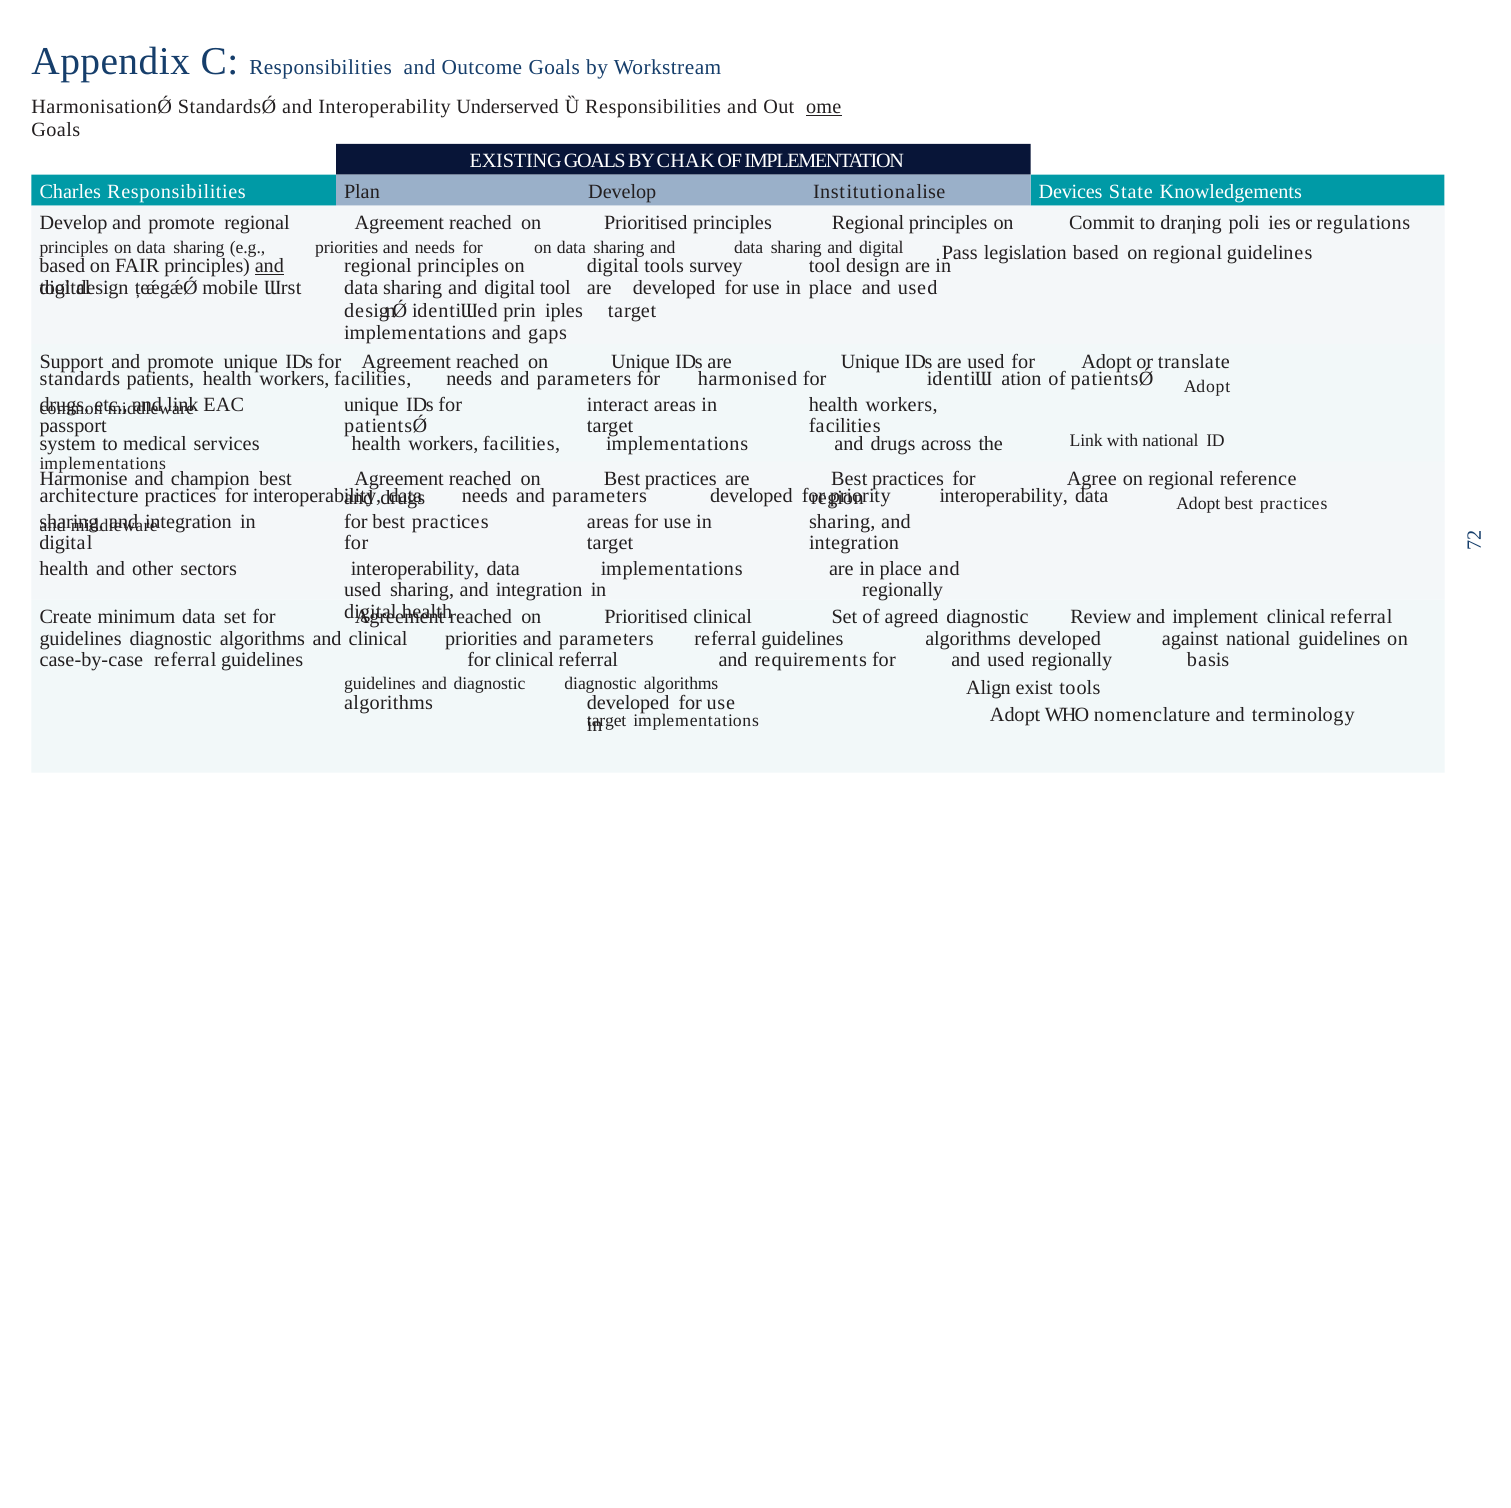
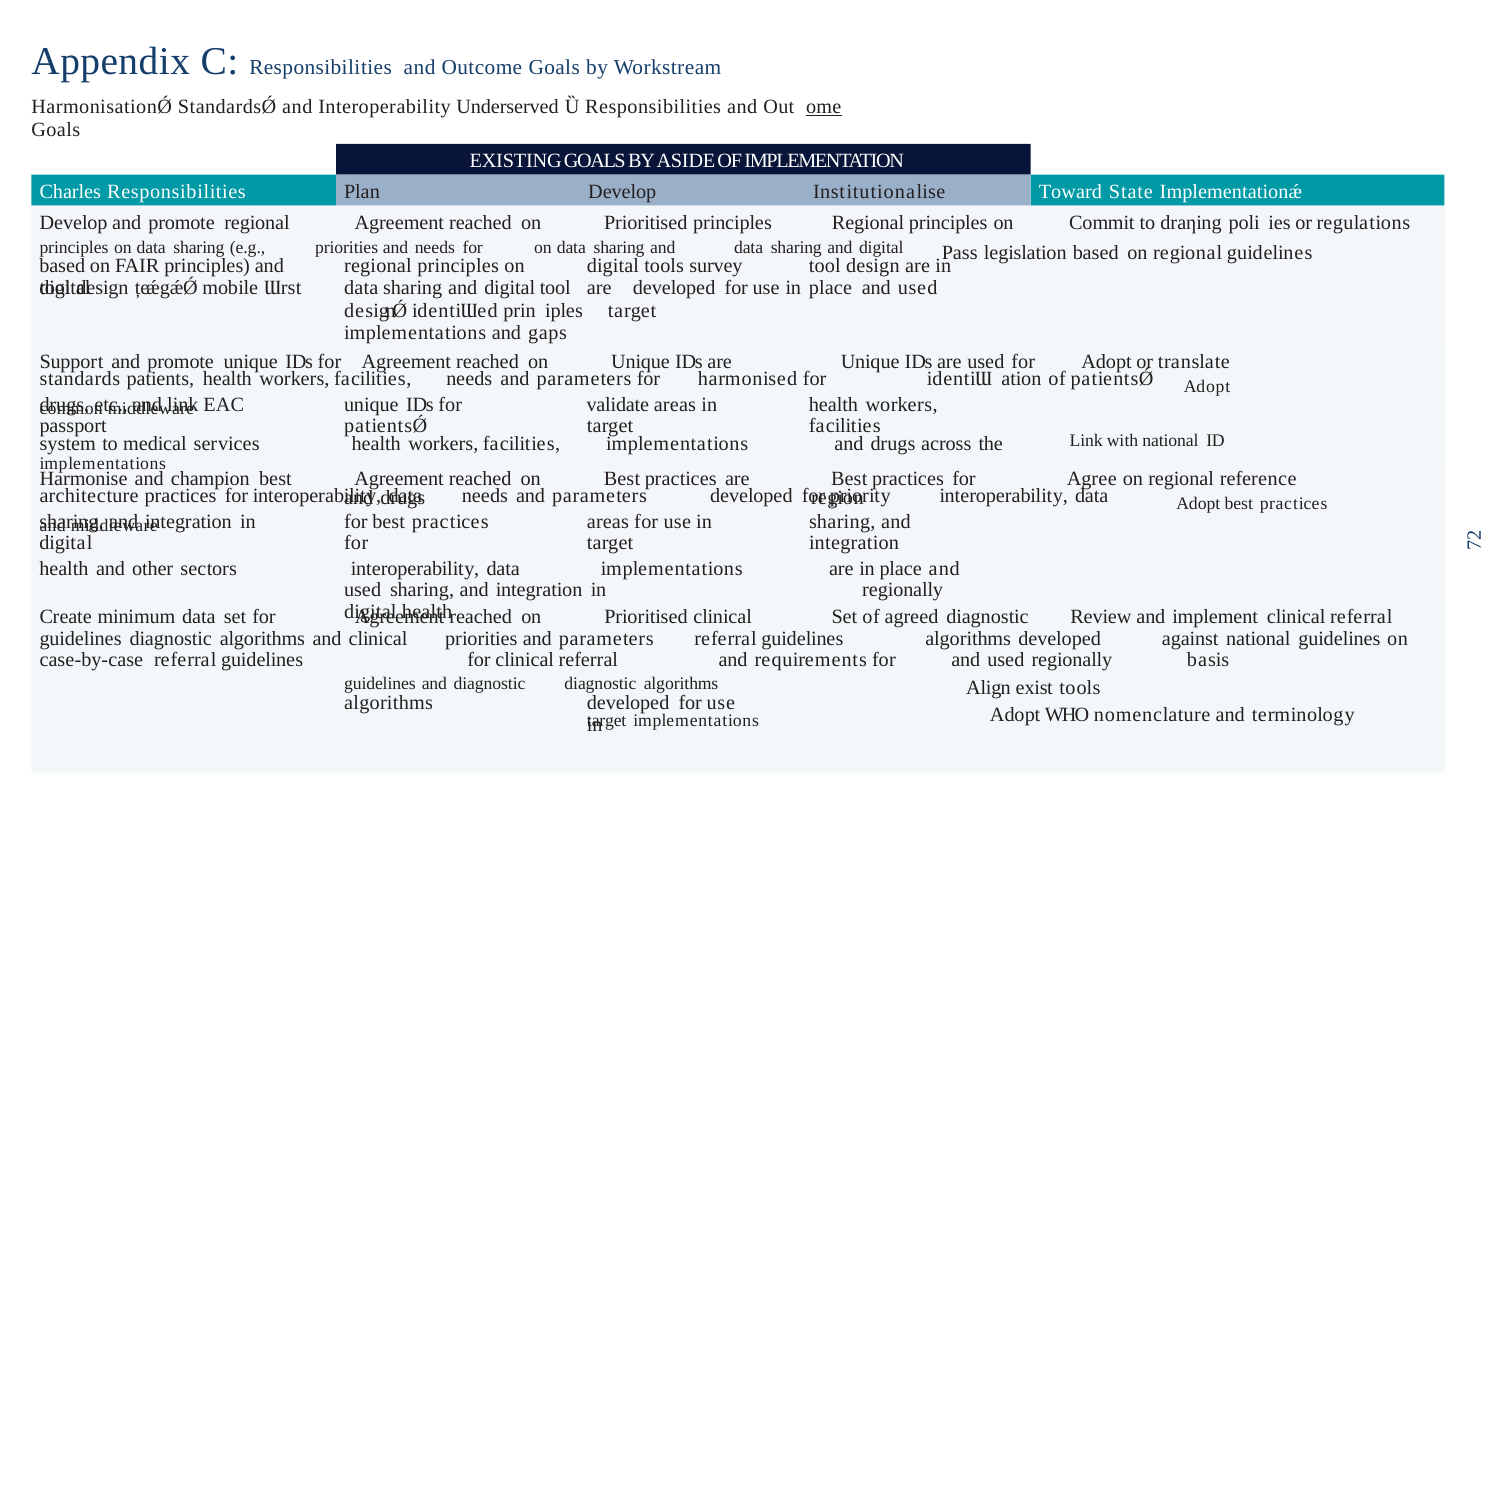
CHAK: CHAK -> ASIDE (686, 161)
Devices: Devices -> Toward (1070, 192)
Knowledgements: Knowledgements -> Implementationǽ (1231, 192)
and underline: present -> none (269, 266)
interact: interact -> validate (618, 405)
